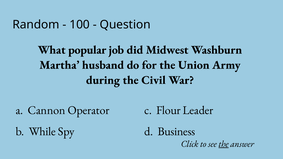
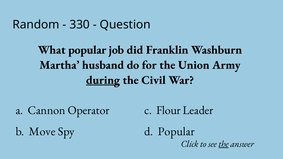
100: 100 -> 330 (80, 25)
Midwest: Midwest -> Franklin (167, 50)
during underline: none -> present (103, 80)
While: While -> Move (42, 132)
d Business: Business -> Popular (176, 132)
